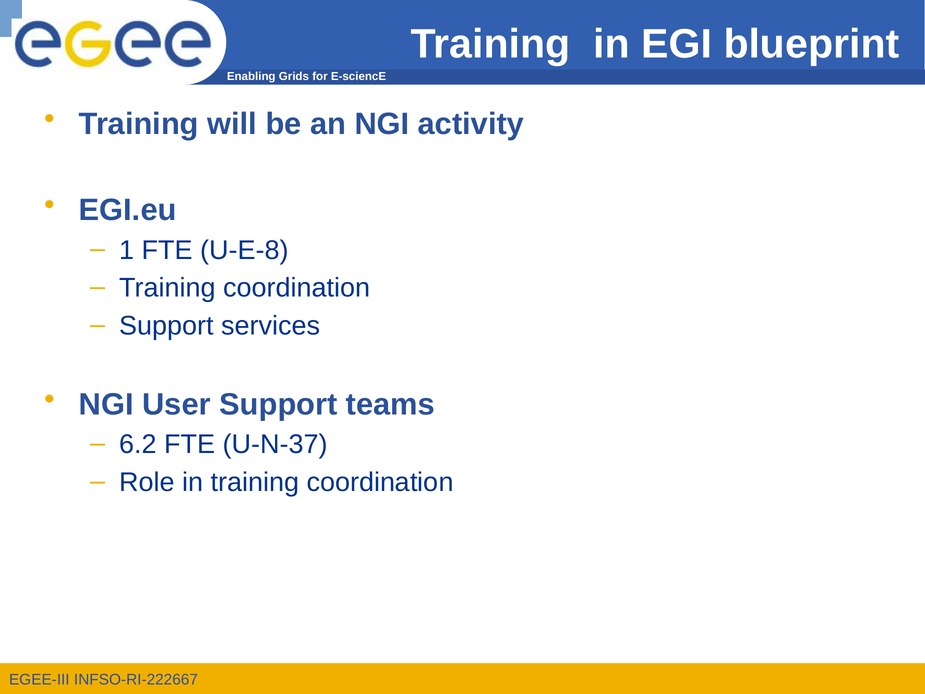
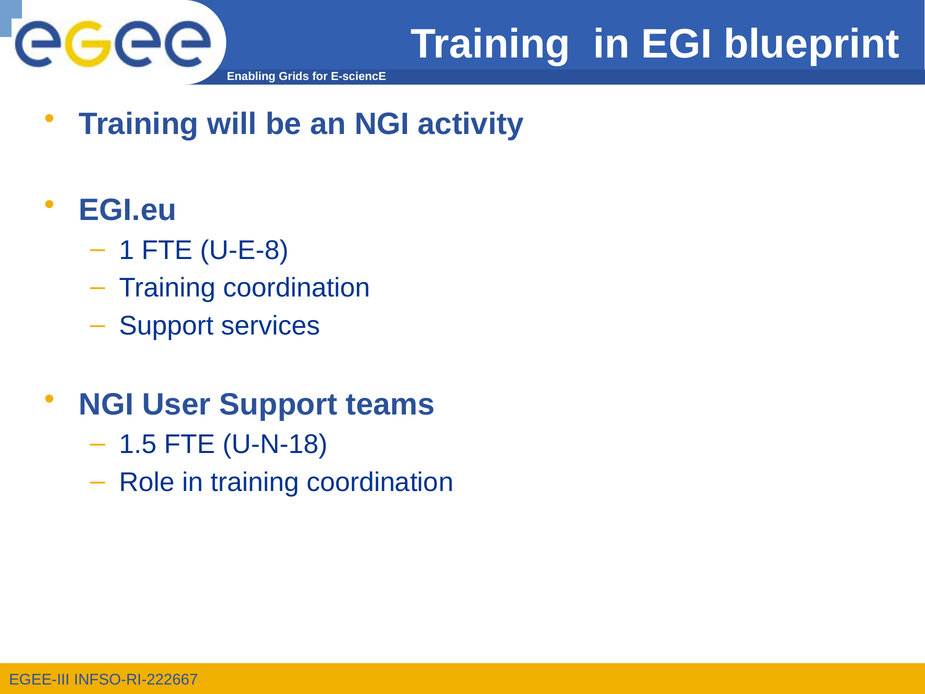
6.2: 6.2 -> 1.5 (138, 444)
U-N-37: U-N-37 -> U-N-18 (275, 444)
